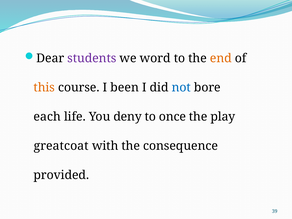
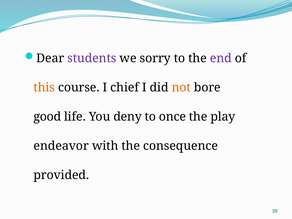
word: word -> sorry (155, 58)
end colour: orange -> purple (221, 58)
been: been -> chief (125, 87)
not colour: blue -> orange (181, 87)
each: each -> good (47, 117)
greatcoat: greatcoat -> endeavor (61, 146)
